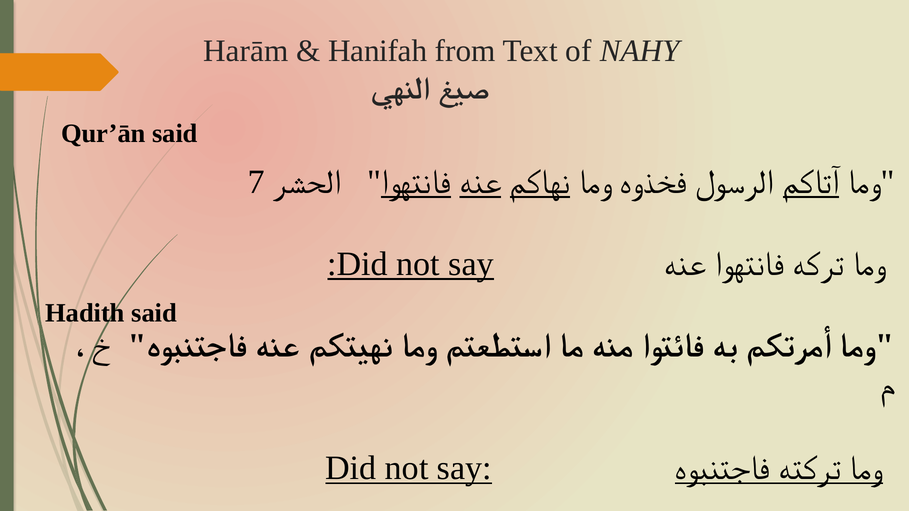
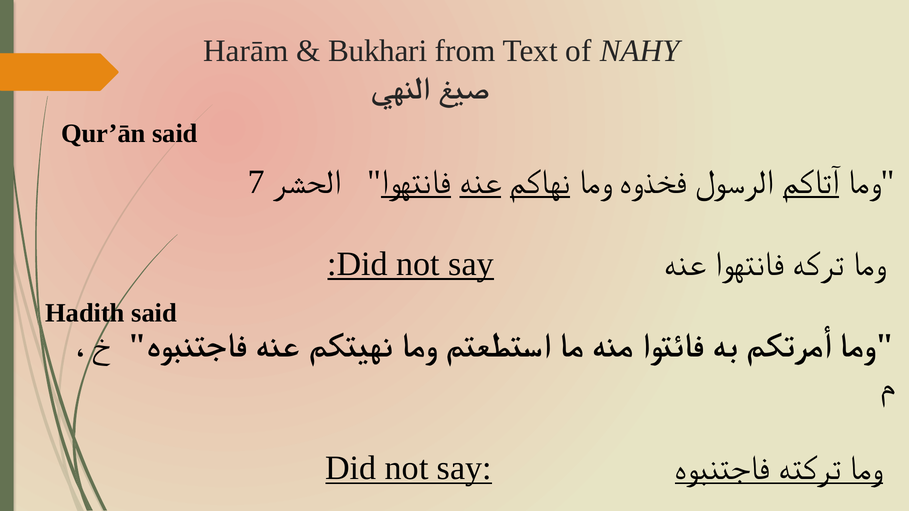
Hanifah: Hanifah -> Bukhari (378, 51)
